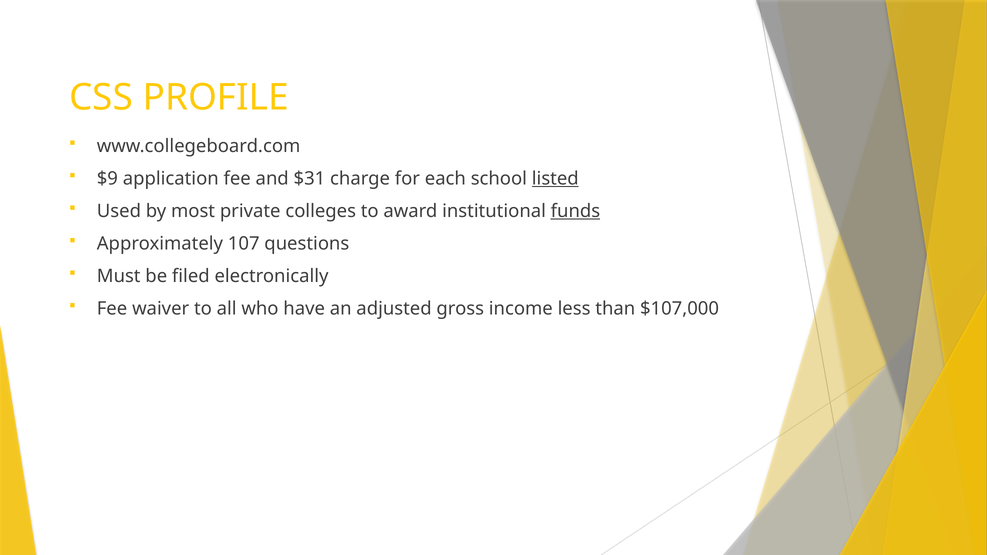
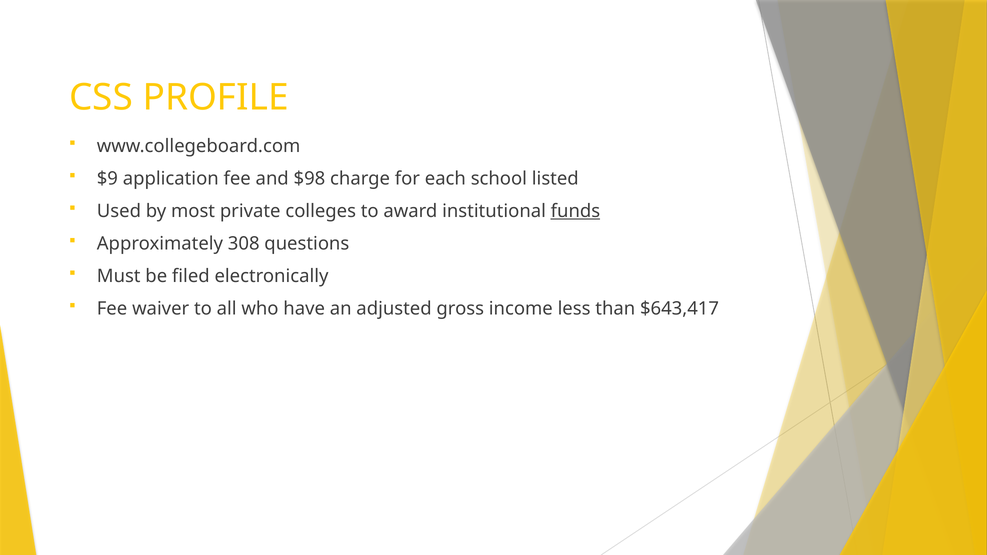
$31: $31 -> $98 (309, 179)
listed underline: present -> none (555, 179)
107: 107 -> 308 (244, 244)
$107,000: $107,000 -> $643,417 (679, 309)
